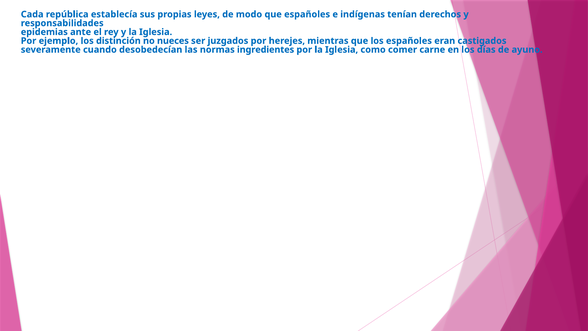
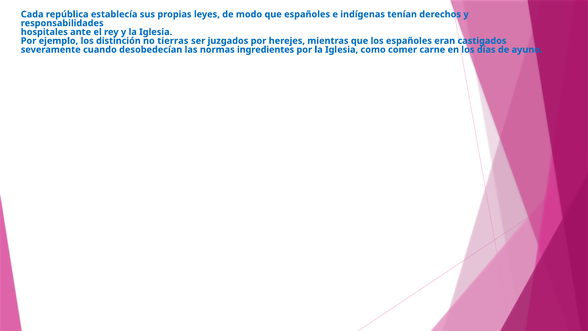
epidemias: epidemias -> hospitales (44, 32)
nueces: nueces -> tierras (173, 41)
